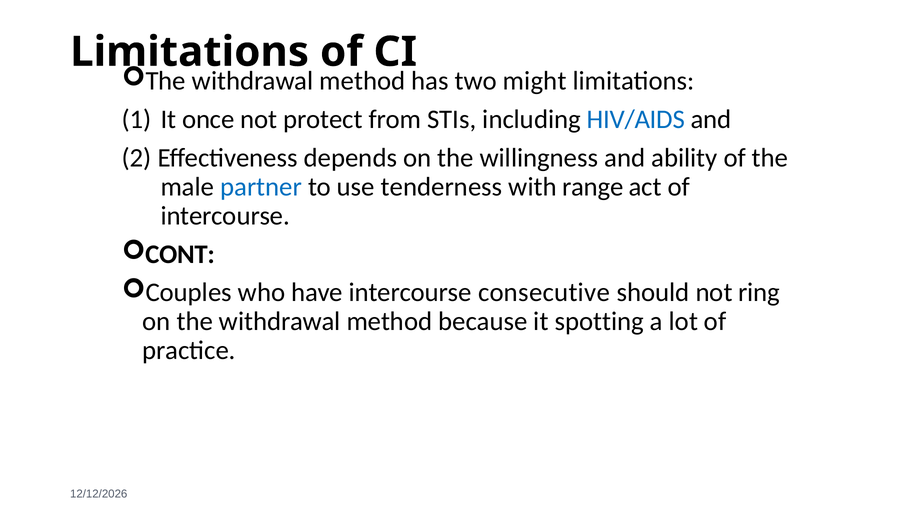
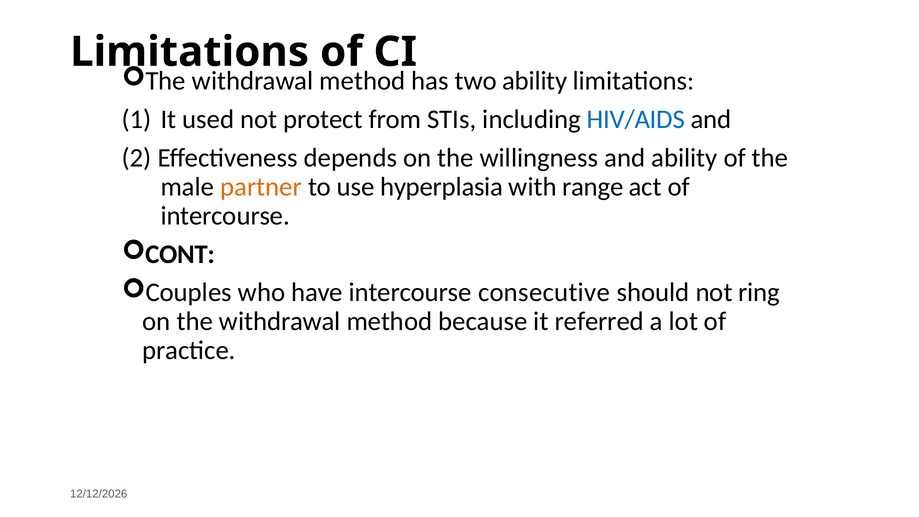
two might: might -> ability (535, 81)
once: once -> used (208, 119)
partner colour: blue -> orange (261, 187)
tenderness: tenderness -> hyperplasia (442, 187)
spotting: spotting -> referred (599, 322)
